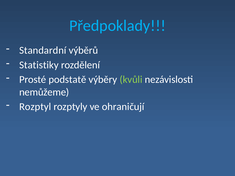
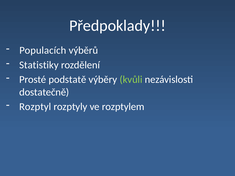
Předpoklady colour: light blue -> white (117, 26)
Standardní: Standardní -> Populacích (43, 50)
nemůžeme: nemůžeme -> dostatečně (44, 92)
ohraničují: ohraničují -> rozptylem (123, 107)
